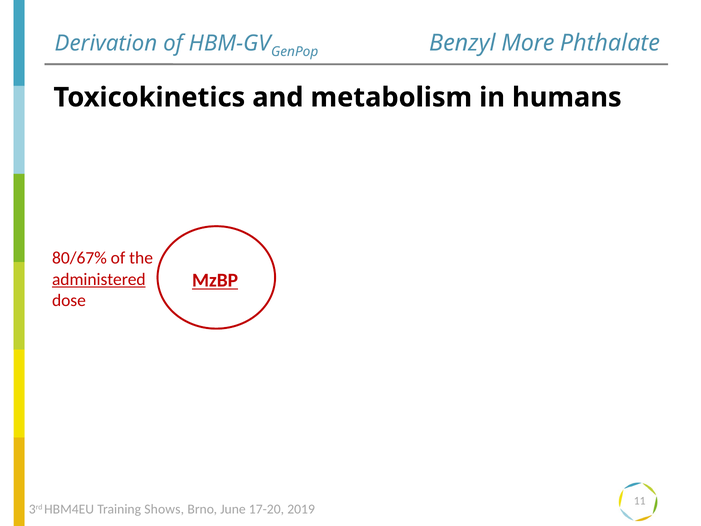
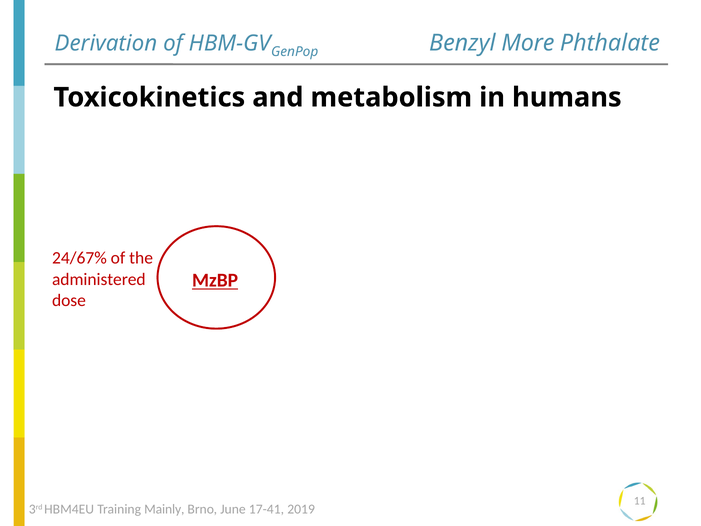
80/67%: 80/67% -> 24/67% (79, 258)
administered underline: present -> none (99, 279)
Shows: Shows -> Mainly (164, 509)
17-20: 17-20 -> 17-41 (266, 509)
